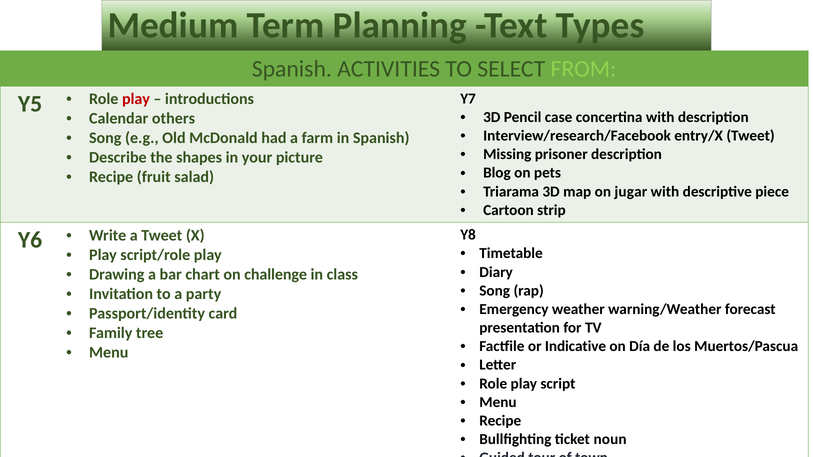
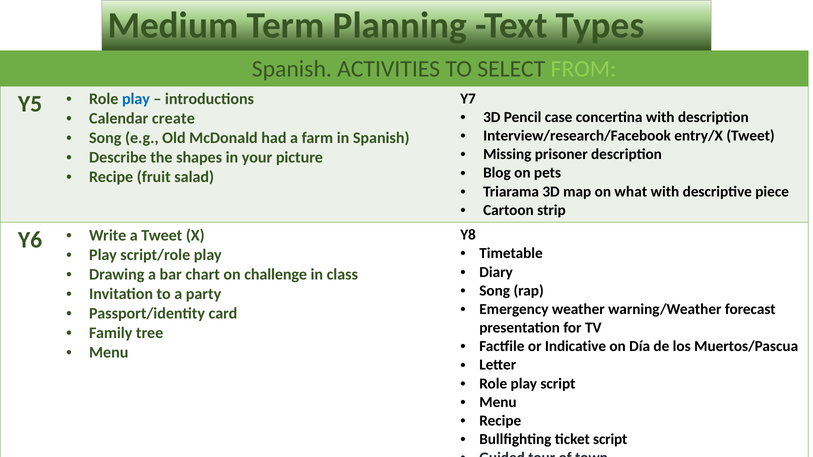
play colour: red -> blue (136, 99)
others: others -> create (173, 119)
jugar: jugar -> what (631, 192)
ticket noun: noun -> script (610, 440)
